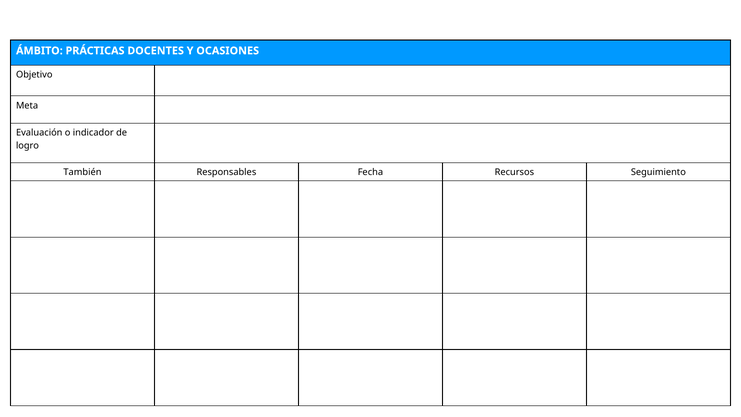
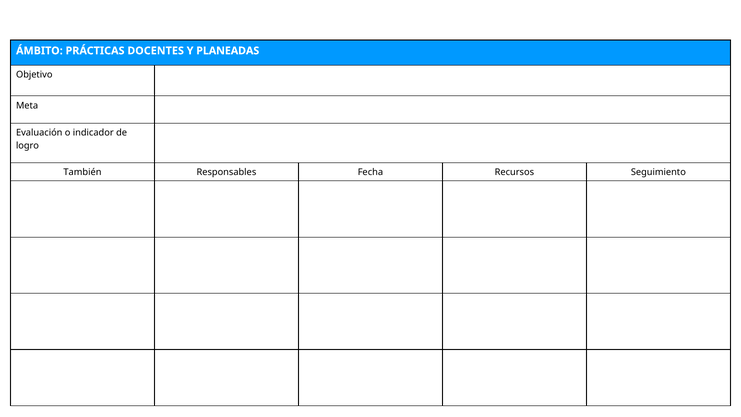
OCASIONES: OCASIONES -> PLANEADAS (228, 51)
